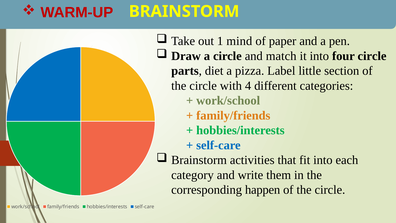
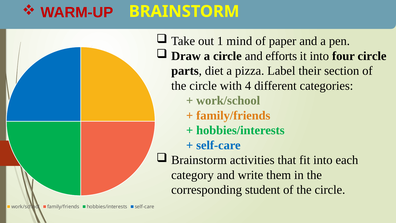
match: match -> efforts (281, 56)
little: little -> their (310, 71)
happen: happen -> student (263, 190)
